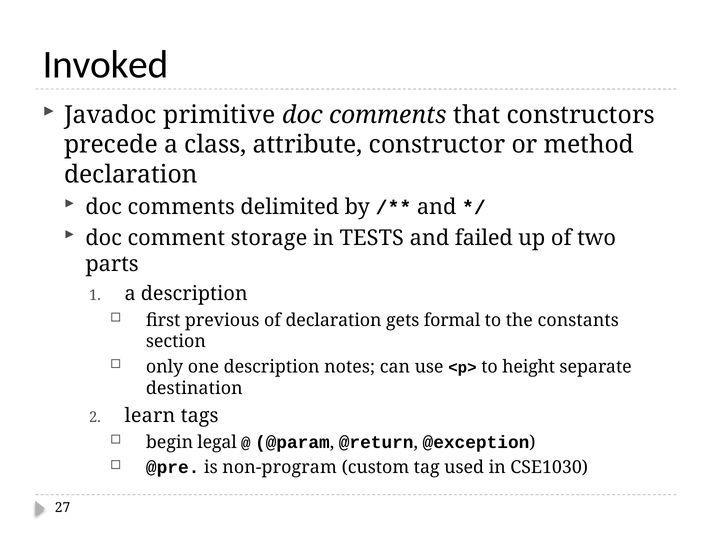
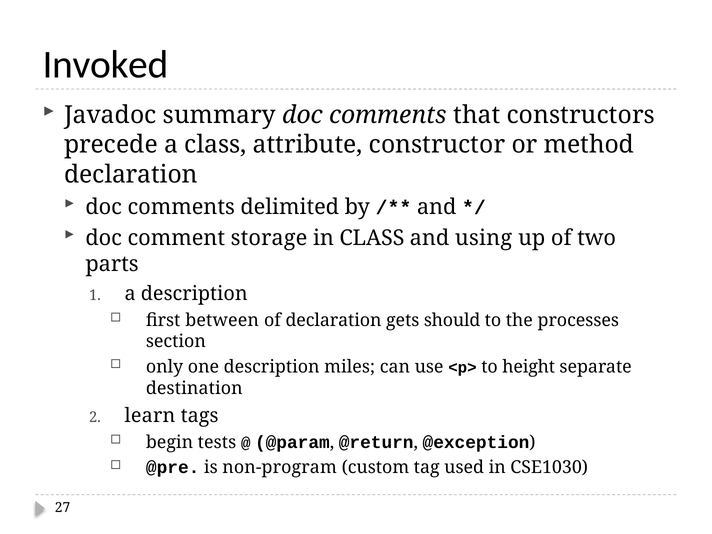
primitive: primitive -> summary (219, 115)
in TESTS: TESTS -> CLASS (372, 238)
failed: failed -> using (484, 238)
previous: previous -> between (222, 320)
formal: formal -> should (452, 320)
constants: constants -> processes (578, 320)
notes: notes -> miles (350, 367)
legal: legal -> tests (217, 442)
